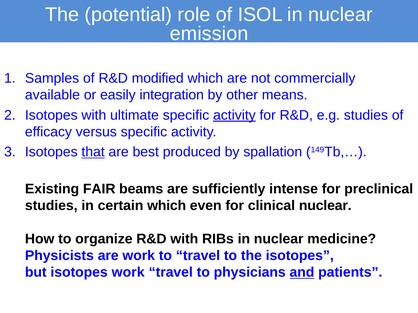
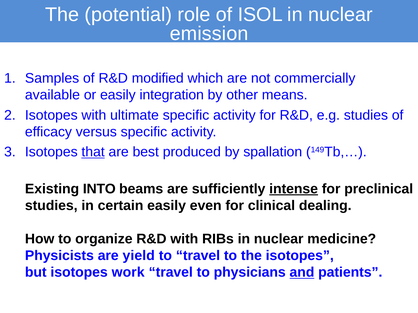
activity underline: present -> none (234, 115)
FAIR: FAIR -> INTO (99, 189)
intense underline: none -> present (294, 189)
certain which: which -> easily (167, 206)
clinical nuclear: nuclear -> dealing (325, 206)
are work: work -> yield (139, 256)
